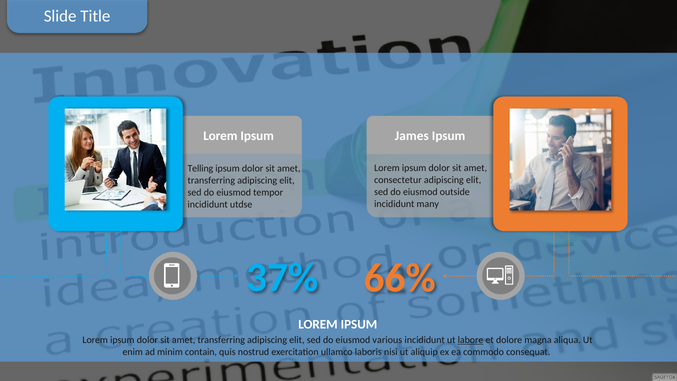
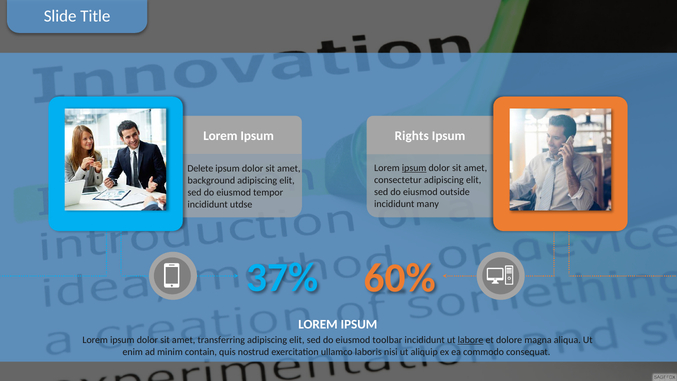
James: James -> Rights (412, 136)
ipsum underline: none -> present (414, 168)
Telling: Telling -> Delete (200, 169)
transferring: transferring -> background (211, 180)
66%: 66% -> 60% (400, 278)
various: various -> toolbar (387, 340)
